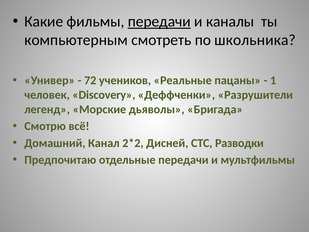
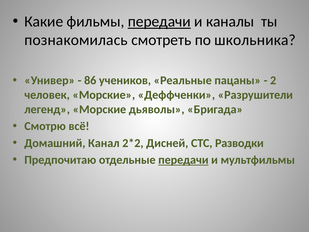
компьютерным: компьютерным -> познакомилась (76, 40)
72: 72 -> 86 (90, 80)
1: 1 -> 2 (273, 80)
человек Discovery: Discovery -> Морские (104, 95)
передачи underline: none -> present (183, 160)
